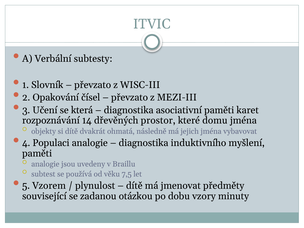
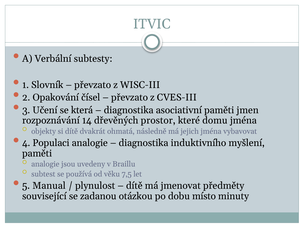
MEZI-III: MEZI-III -> CVES-III (177, 98)
karet: karet -> jmen (248, 110)
Vzorem: Vzorem -> Manual (49, 186)
vzory: vzory -> místo (204, 196)
